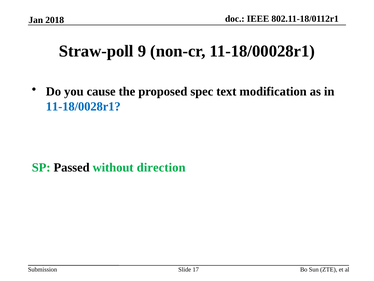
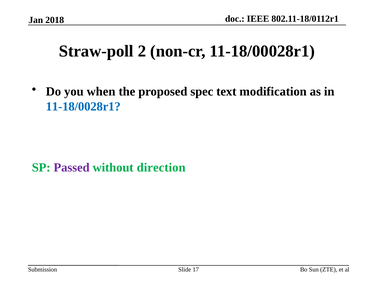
9: 9 -> 2 (142, 51)
cause: cause -> when (101, 91)
Passed colour: black -> purple (72, 167)
